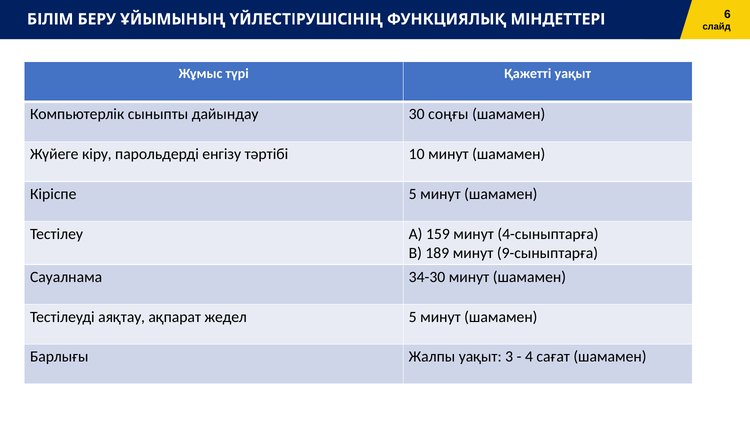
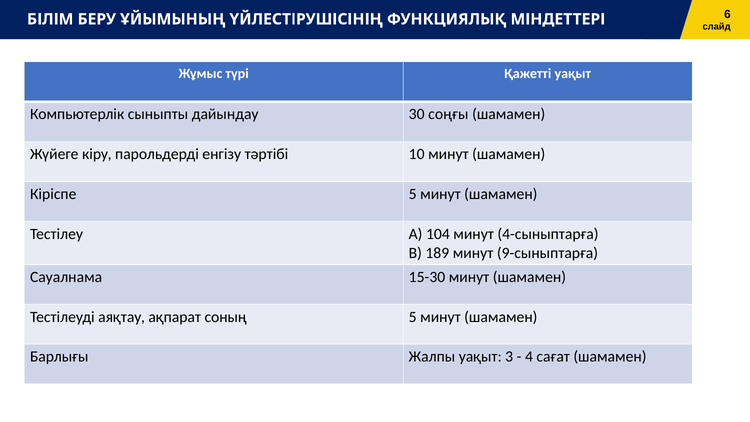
159: 159 -> 104 (438, 234)
34-30: 34-30 -> 15-30 (427, 277)
жедел: жедел -> соның (226, 317)
